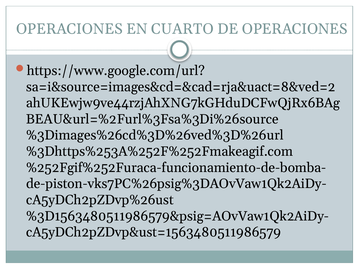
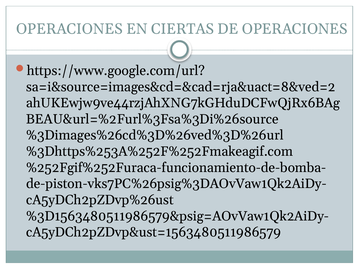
CUARTO: CUARTO -> CIERTAS (183, 29)
